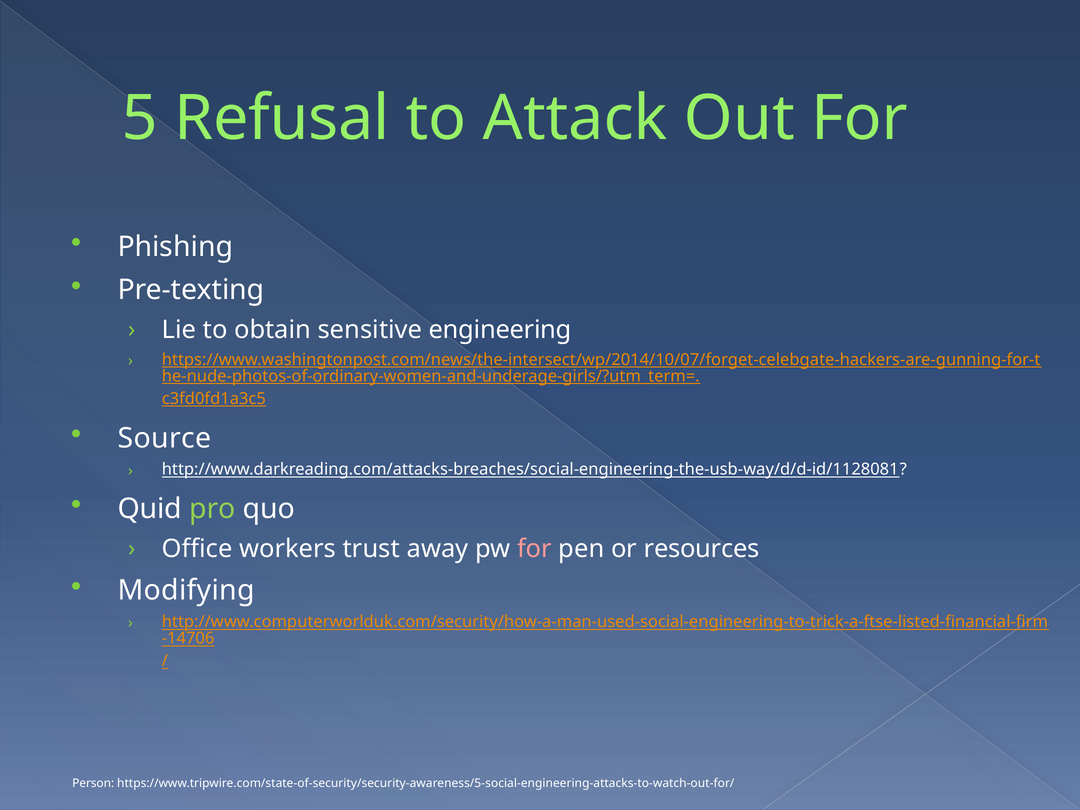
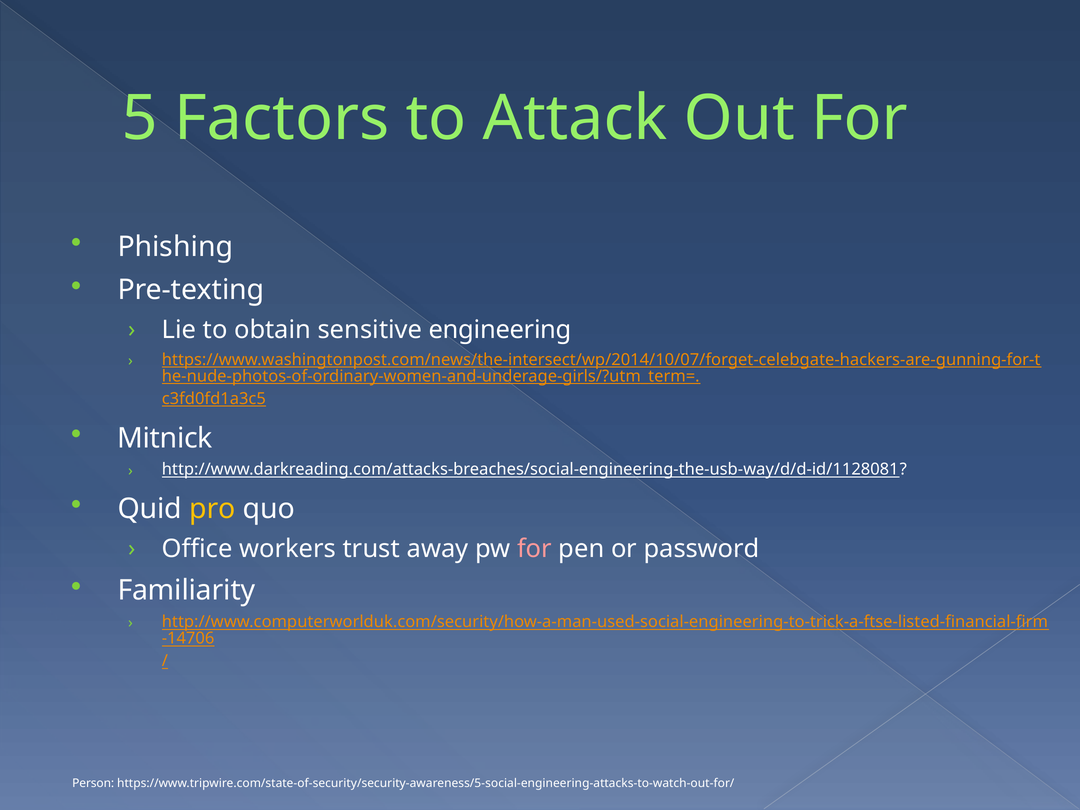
Refusal: Refusal -> Factors (282, 119)
Source: Source -> Mitnick (165, 438)
pro colour: light green -> yellow (212, 509)
resources: resources -> password (702, 549)
Modifying: Modifying -> Familiarity (186, 591)
